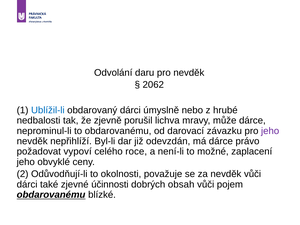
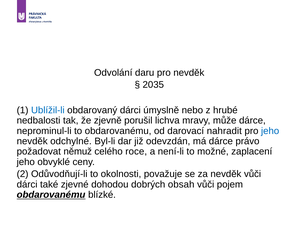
2062: 2062 -> 2035 (153, 85)
závazku: závazku -> nahradit (224, 131)
jeho colour: purple -> blue (270, 131)
nepřihlíží: nepřihlíží -> odchylné (71, 141)
vypoví: vypoví -> němuž (78, 152)
účinnosti: účinnosti -> dohodou (110, 184)
